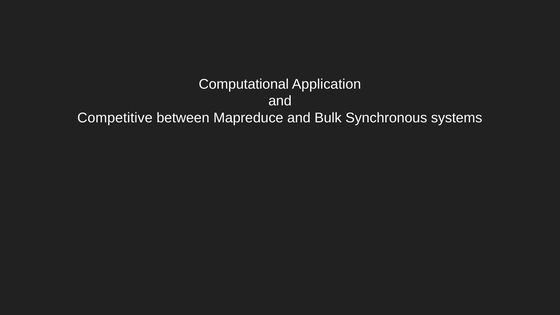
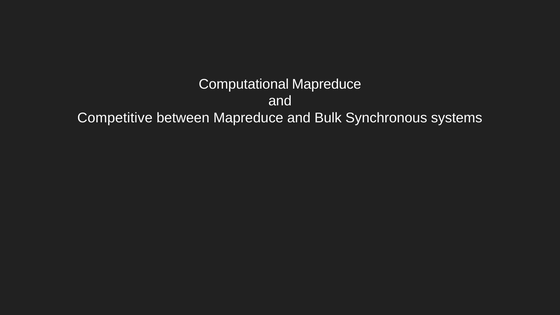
Computational Application: Application -> Mapreduce (327, 84)
